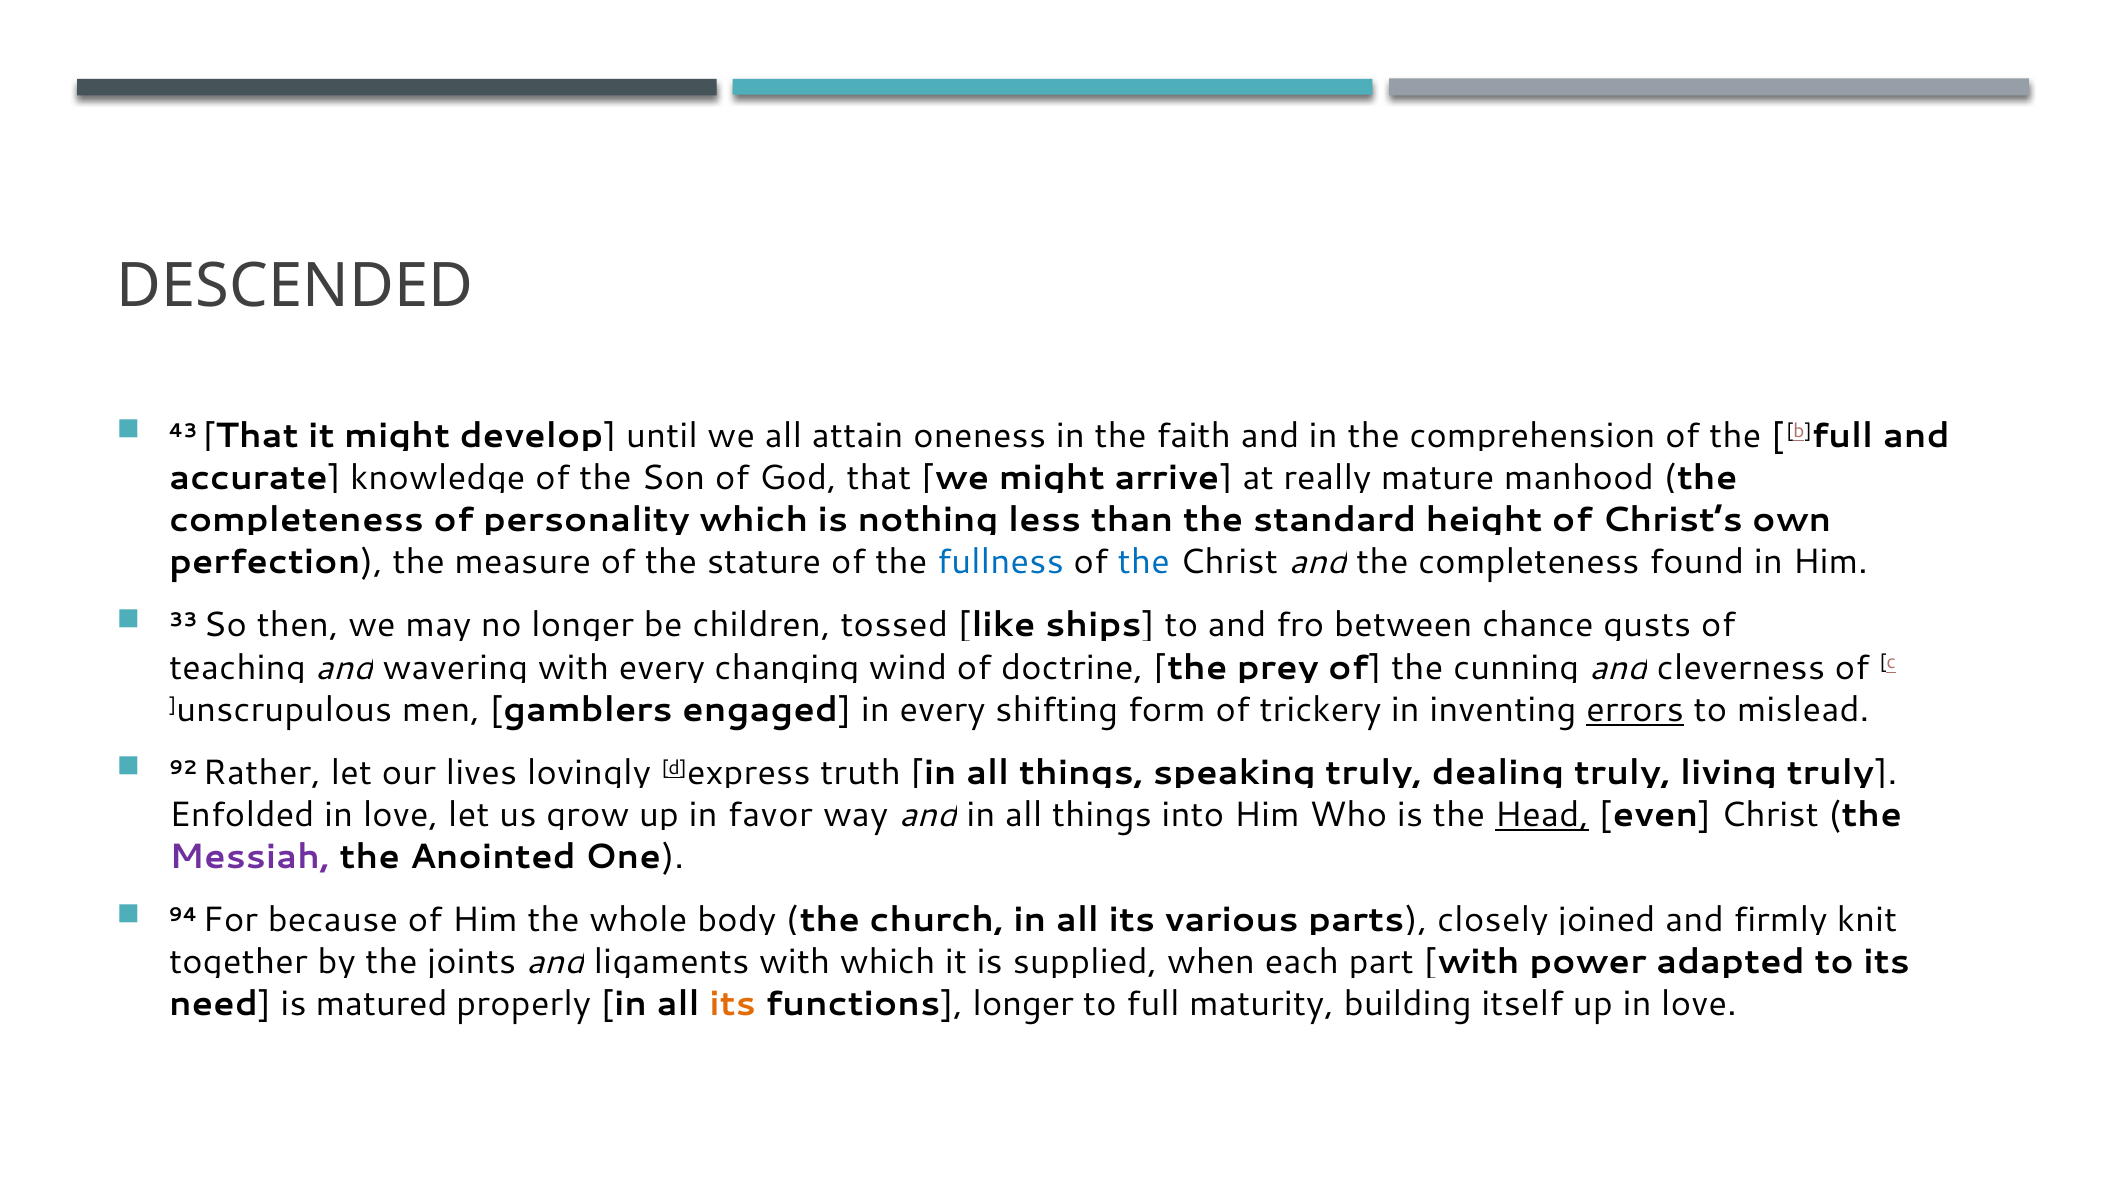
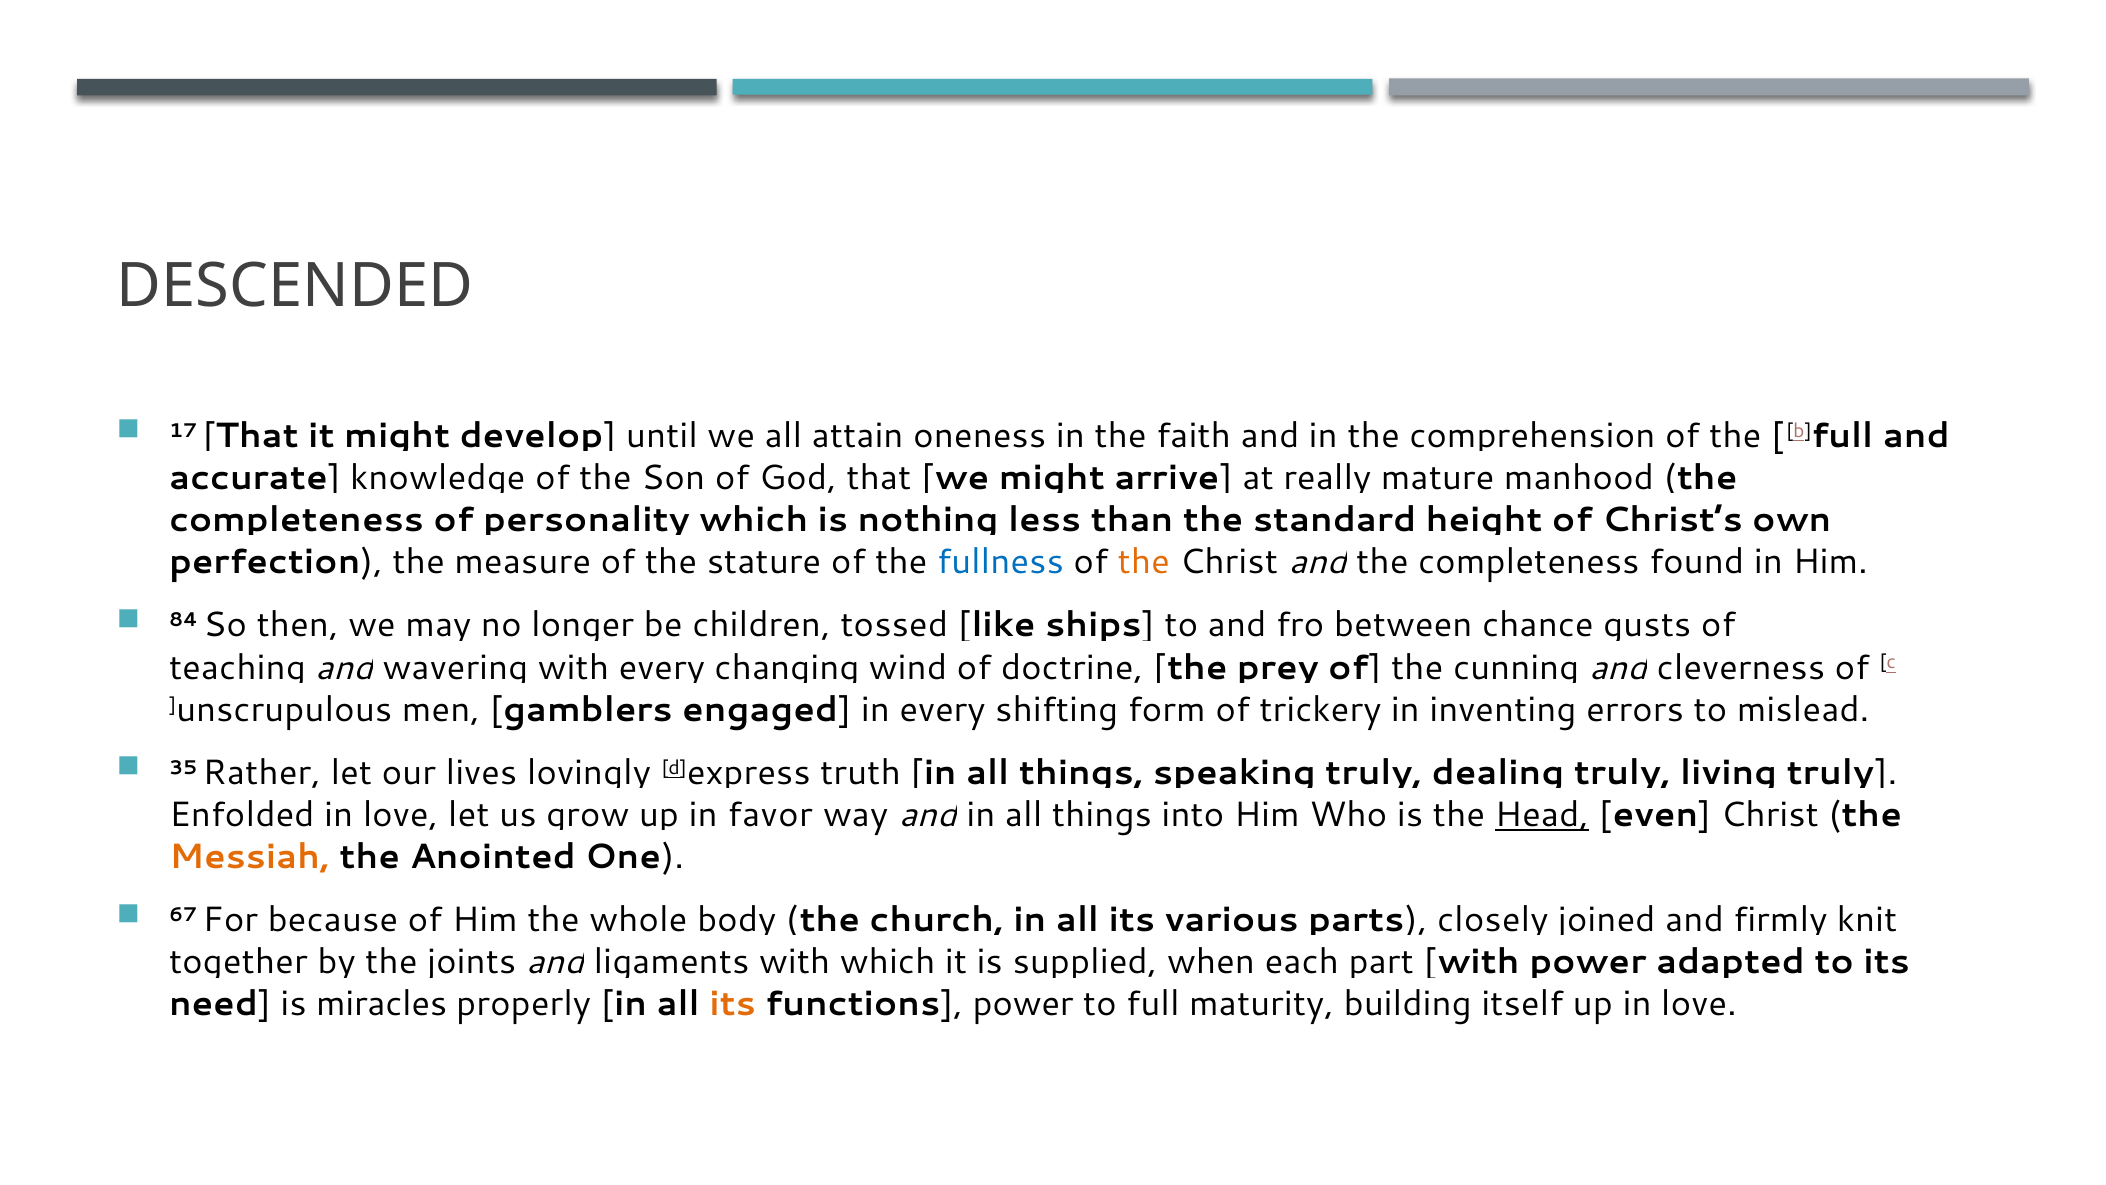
43: 43 -> 17 (183, 431)
the colour: blue -> orange (1144, 562)
33: 33 -> 84 (183, 620)
errors underline: present -> none (1635, 709)
92: 92 -> 35 (183, 767)
Messiah colour: purple -> orange (249, 857)
94: 94 -> 67 (183, 915)
matured: matured -> miracles (382, 1004)
functions longer: longer -> power (1023, 1004)
